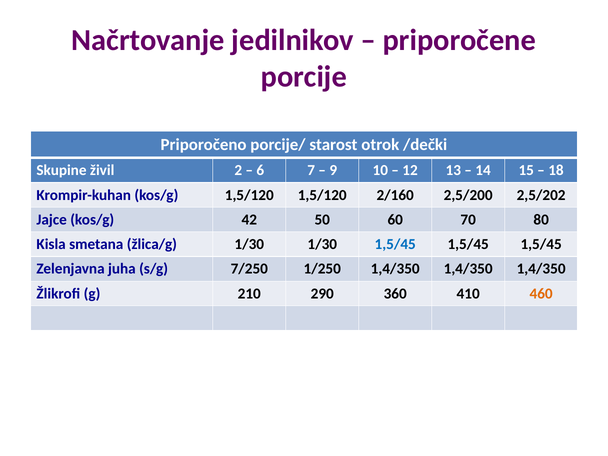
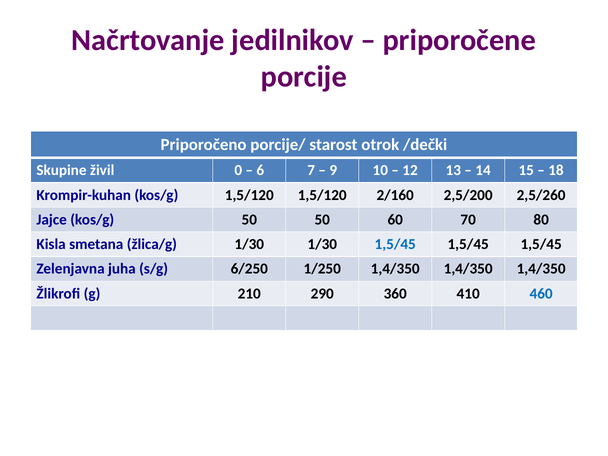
2: 2 -> 0 (238, 170)
2,5/202: 2,5/202 -> 2,5/260 (541, 195)
kos/g 42: 42 -> 50 (249, 220)
7/250: 7/250 -> 6/250 (249, 269)
460 colour: orange -> blue (541, 294)
